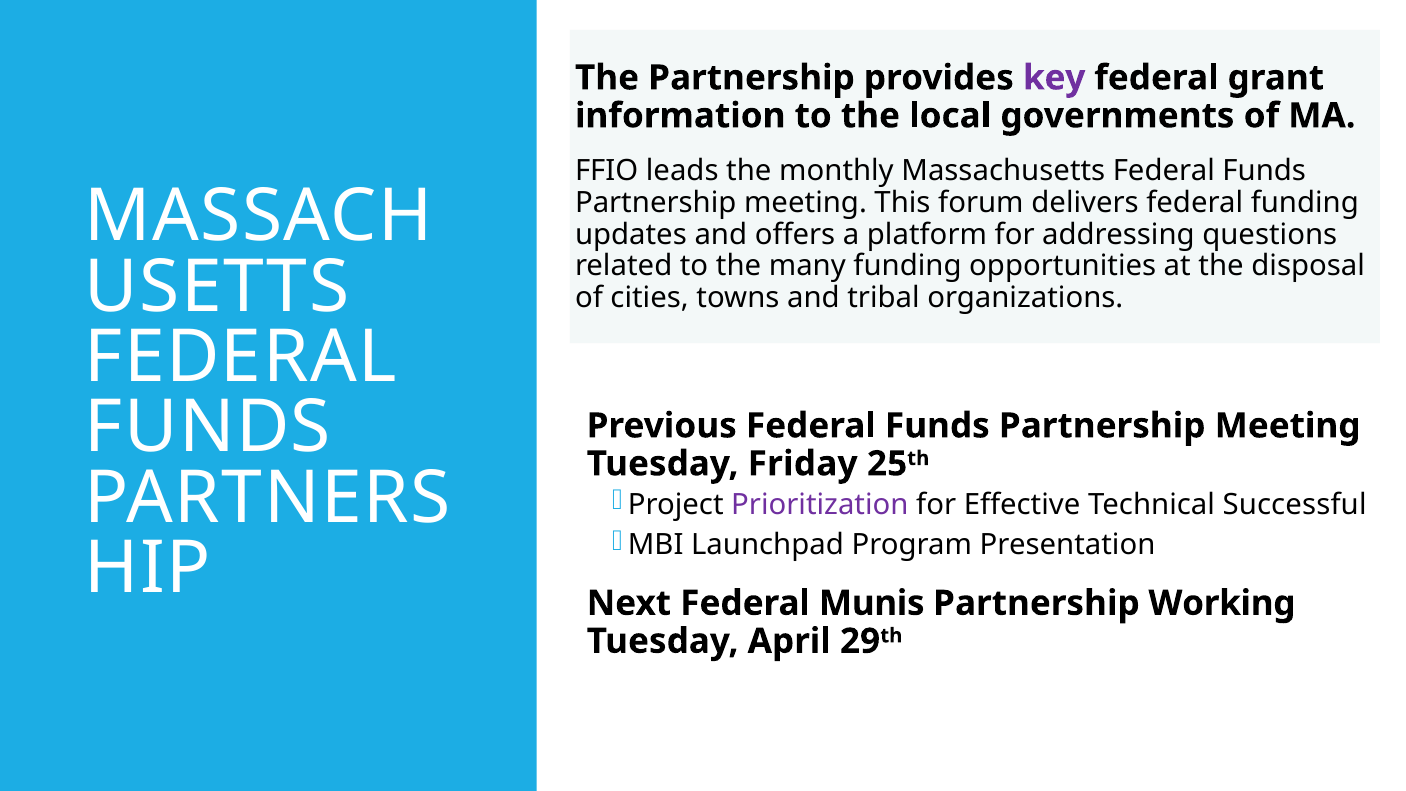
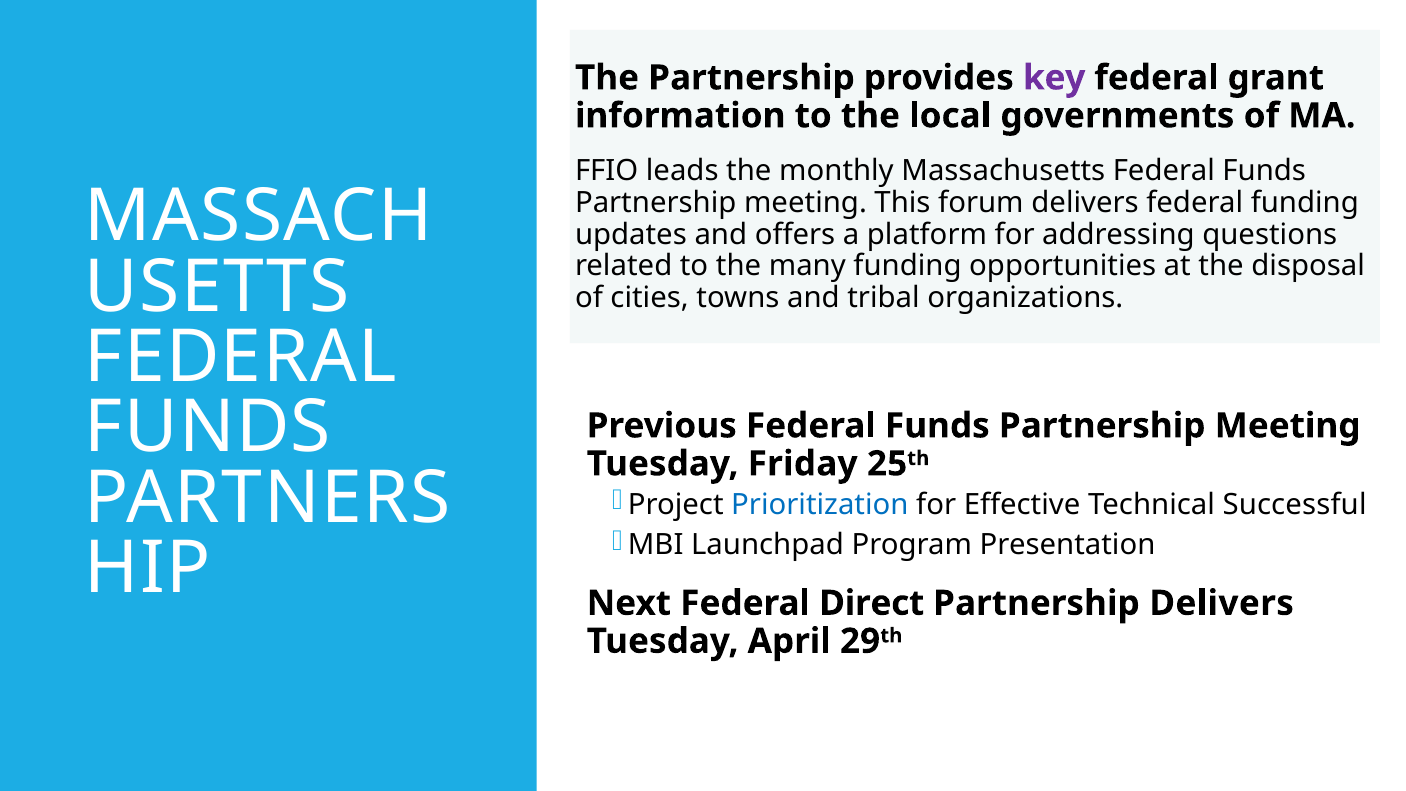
Prioritization colour: purple -> blue (820, 504)
Munis: Munis -> Direct (872, 603)
Partnership Working: Working -> Delivers (1222, 603)
